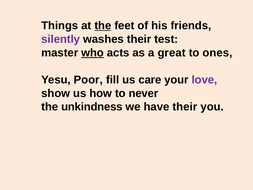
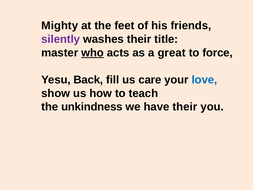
Things: Things -> Mighty (60, 26)
the underline: present -> none (103, 26)
test: test -> title (166, 39)
ones: ones -> force (218, 53)
Poor: Poor -> Back (88, 80)
love colour: purple -> blue (204, 80)
never: never -> teach (143, 93)
